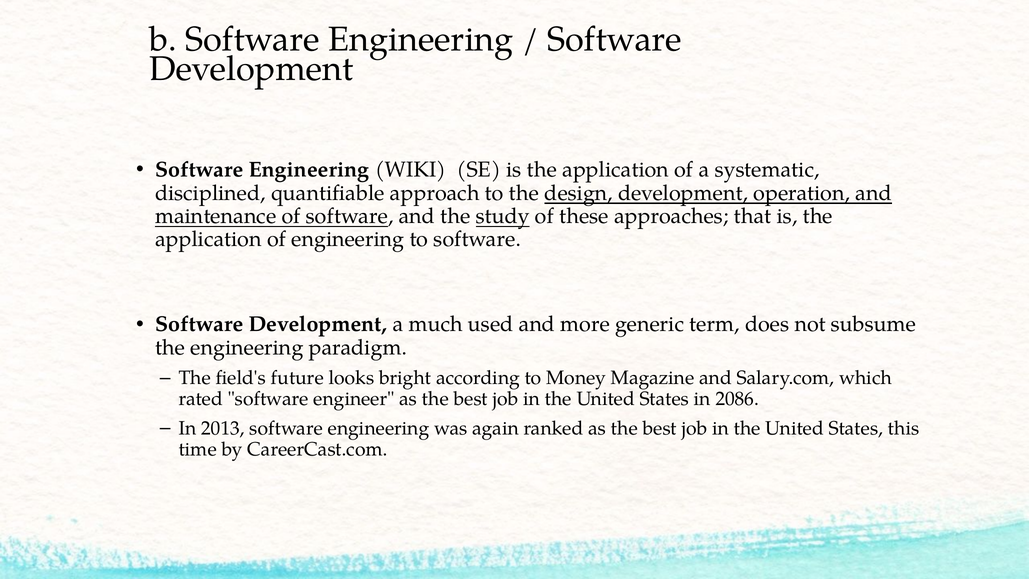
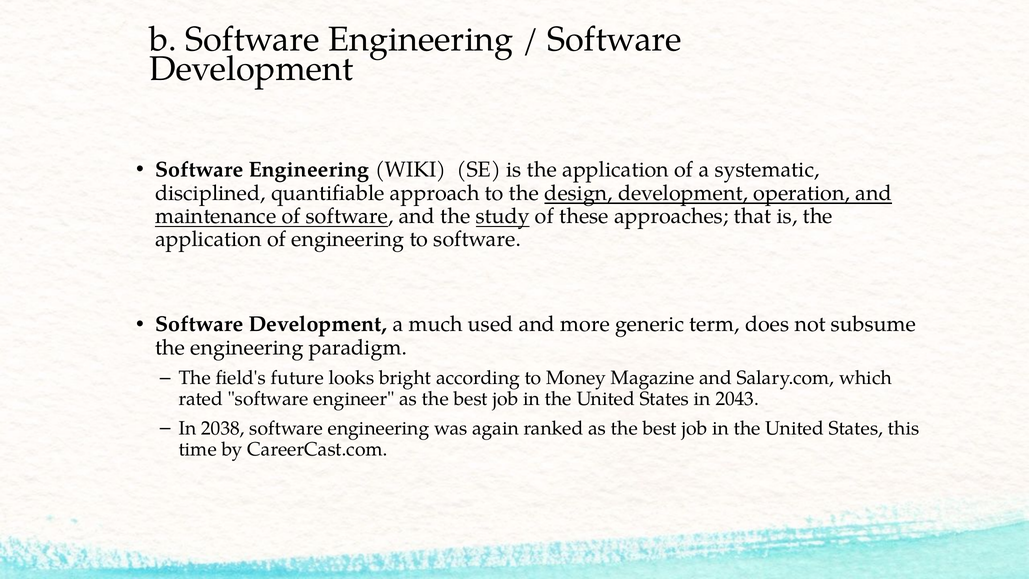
2086: 2086 -> 2043 (737, 399)
2013: 2013 -> 2038 (223, 428)
